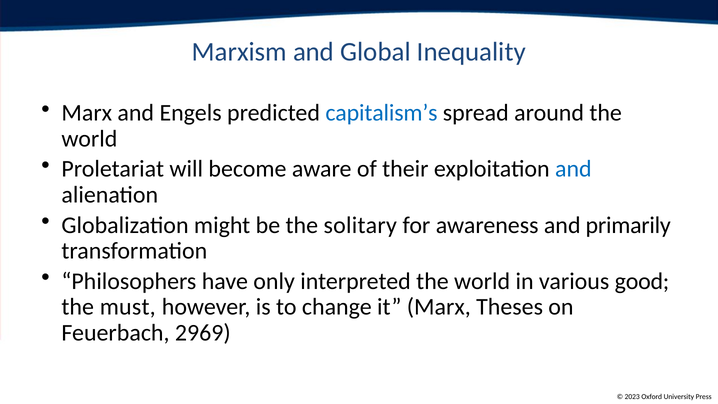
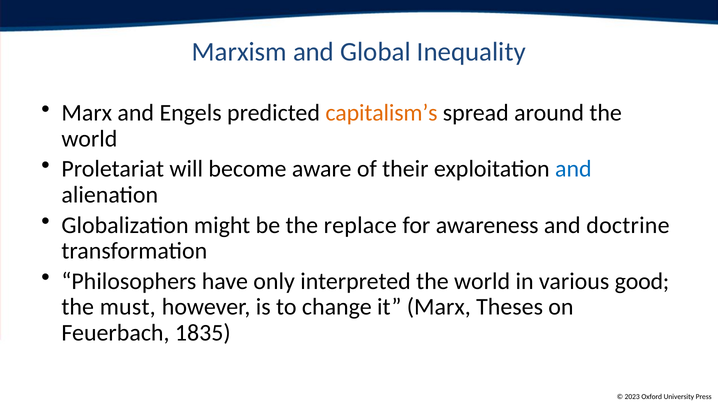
capitalism’s colour: blue -> orange (382, 113)
solitary: solitary -> replace (360, 225)
primarily: primarily -> doctrine (628, 225)
2969: 2969 -> 1835 (203, 333)
